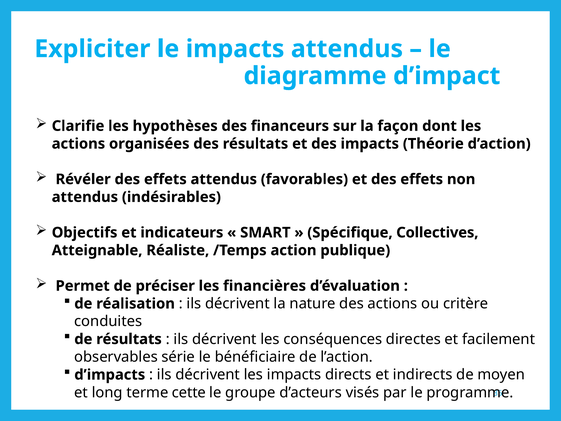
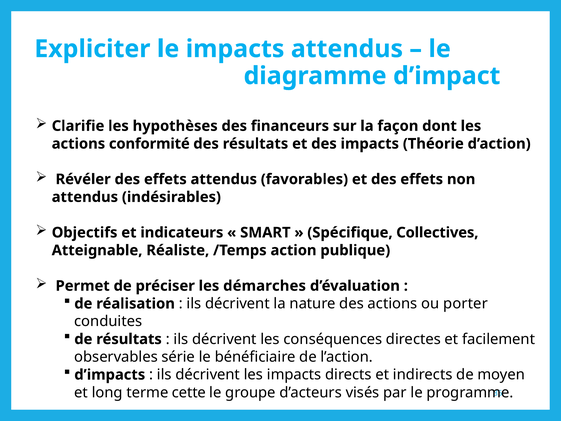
organisées: organisées -> conformité (149, 144)
financières: financières -> démarches (265, 286)
critère: critère -> porter (466, 303)
